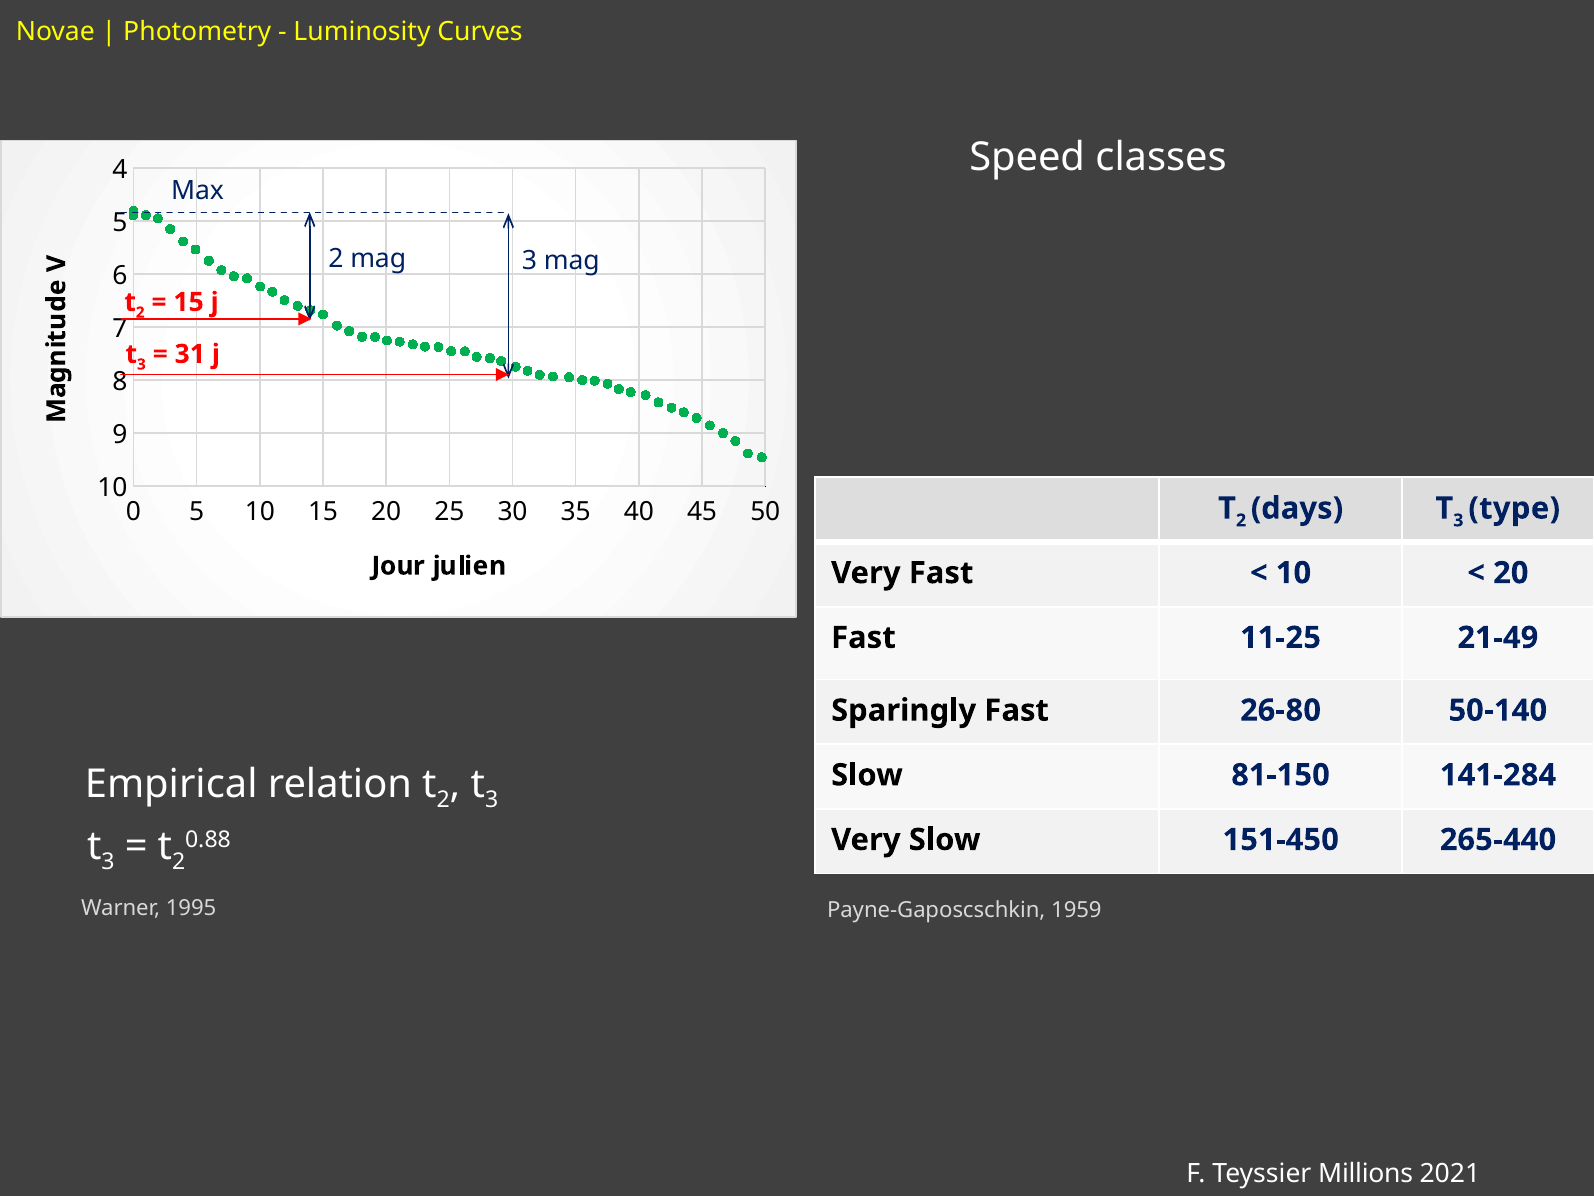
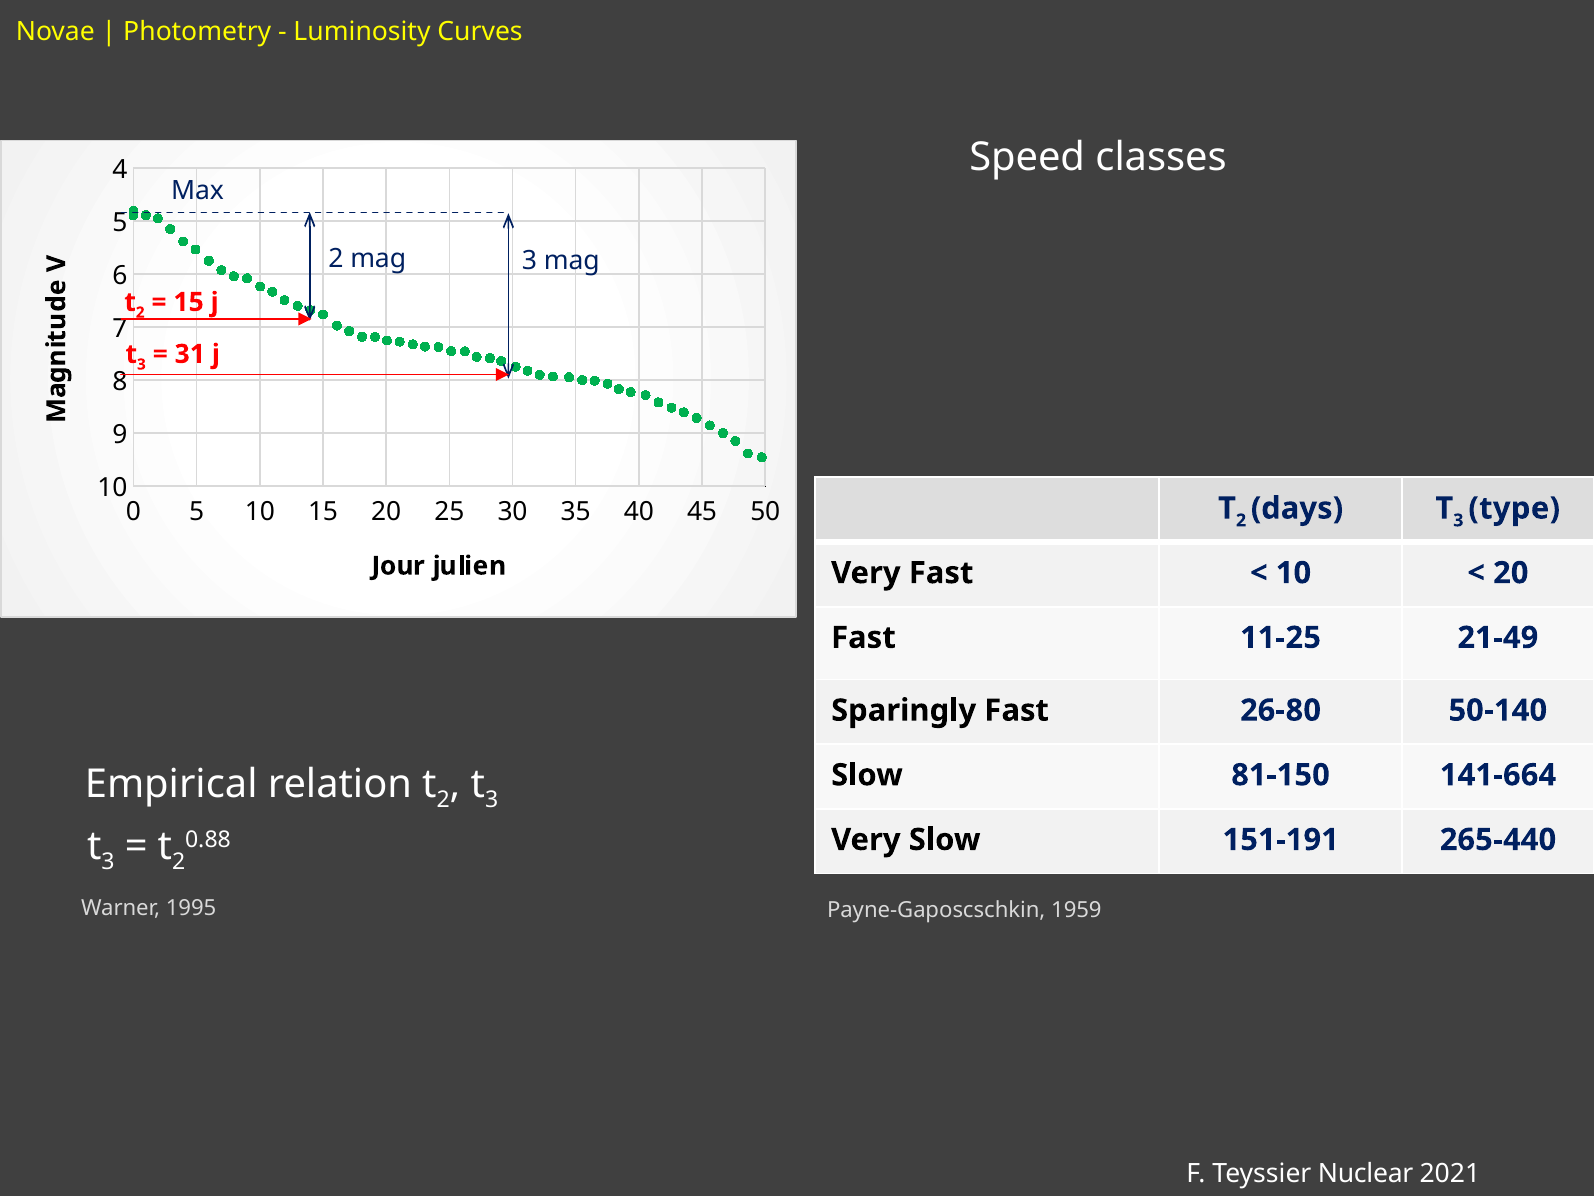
141-284: 141-284 -> 141-664 (1498, 775)
151-450: 151-450 -> 151-191 (1281, 839)
Millions: Millions -> Nuclear (1366, 1173)
